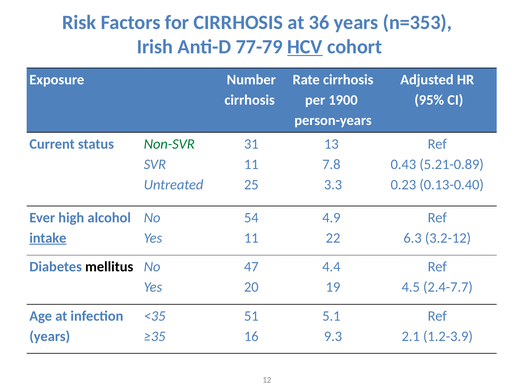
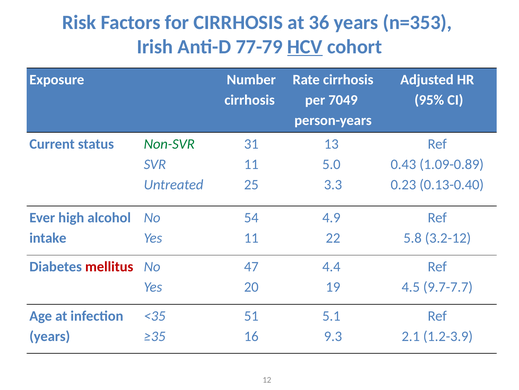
1900: 1900 -> 7049 (343, 100)
7.8: 7.8 -> 5.0 (331, 164)
5.21-0.89: 5.21-0.89 -> 1.09-0.89 (452, 164)
intake underline: present -> none (48, 238)
6.3: 6.3 -> 5.8 (413, 238)
mellitus colour: black -> red (109, 266)
2.4-7.7: 2.4-7.7 -> 9.7-7.7 (448, 287)
